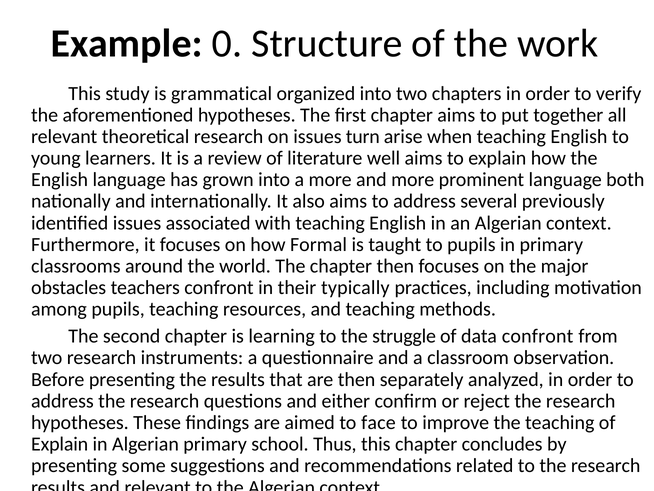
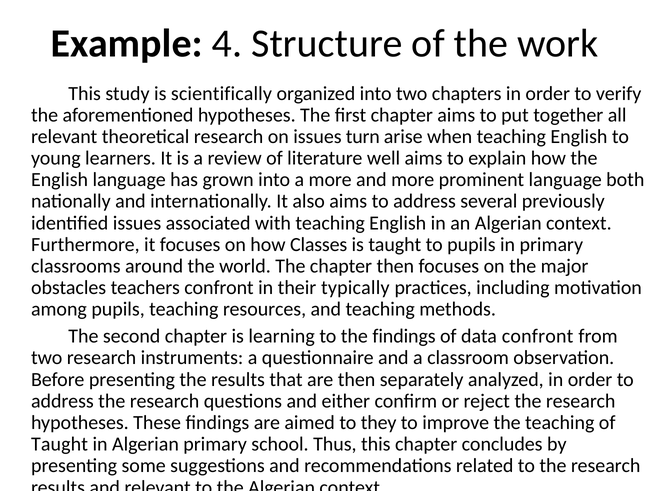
0: 0 -> 4 (227, 44)
grammatical: grammatical -> scientifically (221, 93)
Formal: Formal -> Classes (319, 244)
the struggle: struggle -> findings (404, 336)
face: face -> they (379, 422)
Explain: Explain -> Taught (60, 444)
